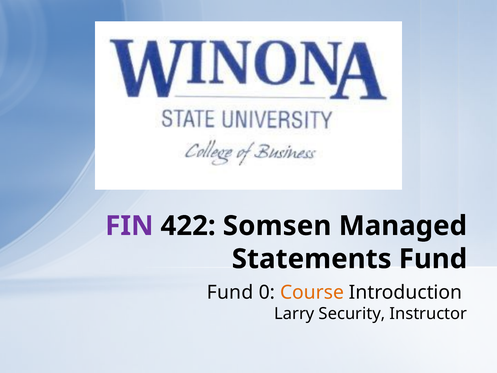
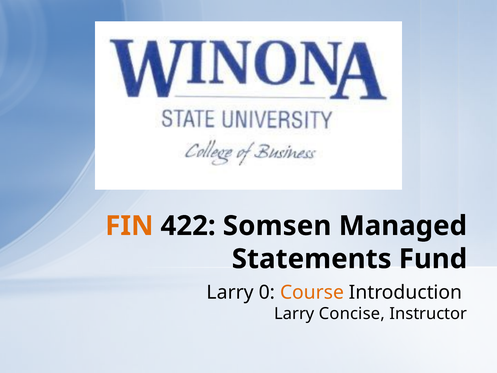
FIN colour: purple -> orange (129, 226)
Fund: Fund -> Larry (230, 292)
Security: Security -> Concise (352, 314)
